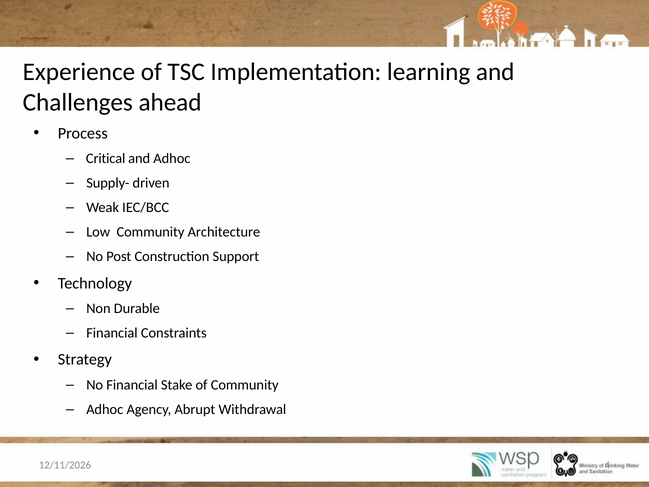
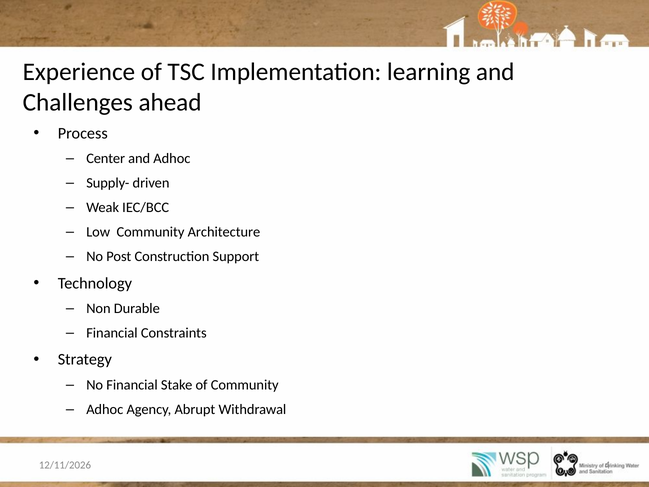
Critical: Critical -> Center (106, 159)
